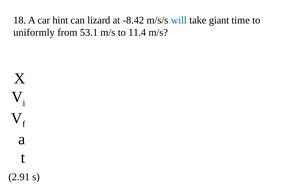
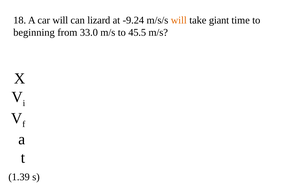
car hint: hint -> will (60, 20)
-8.42: -8.42 -> -9.24 (133, 20)
will colour: blue -> orange (179, 20)
uniformly: uniformly -> beginning (34, 33)
53.1: 53.1 -> 33.0 (89, 33)
11.4: 11.4 -> 45.5 (137, 33)
2.91: 2.91 -> 1.39 (19, 176)
